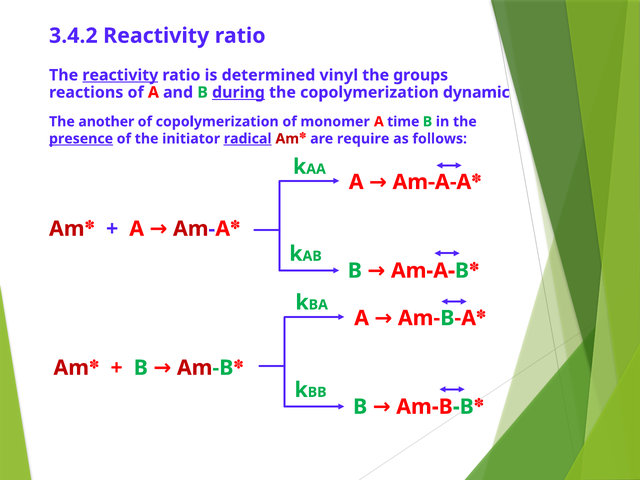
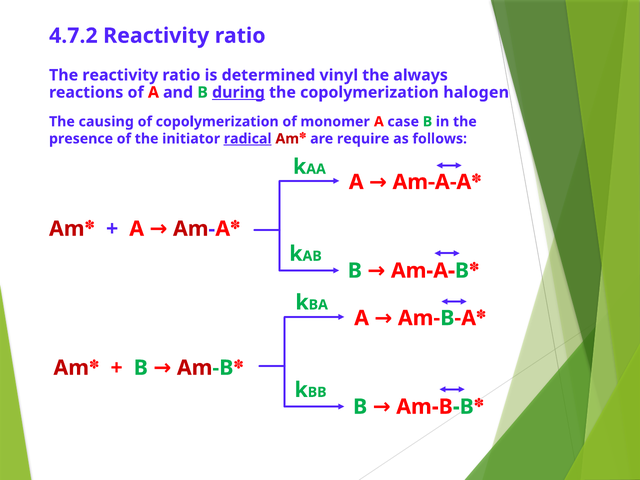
3.4.2: 3.4.2 -> 4.7.2 (73, 36)
reactivity underline: present -> none (120, 75)
groups: groups -> always (421, 75)
dynamic: dynamic -> halogen (476, 92)
another: another -> causing (106, 122)
time: time -> case (403, 122)
presence underline: present -> none (81, 139)
